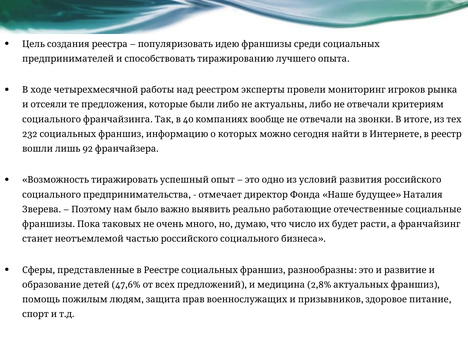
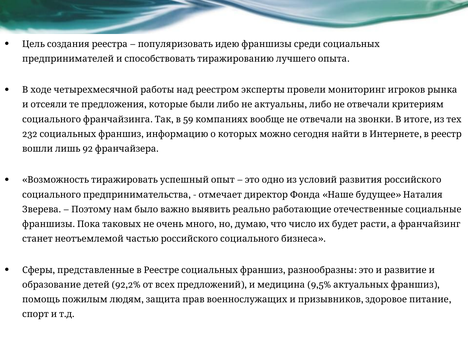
40: 40 -> 59 (188, 119)
47,6%: 47,6% -> 92,2% (126, 285)
2,8%: 2,8% -> 9,5% (319, 285)
